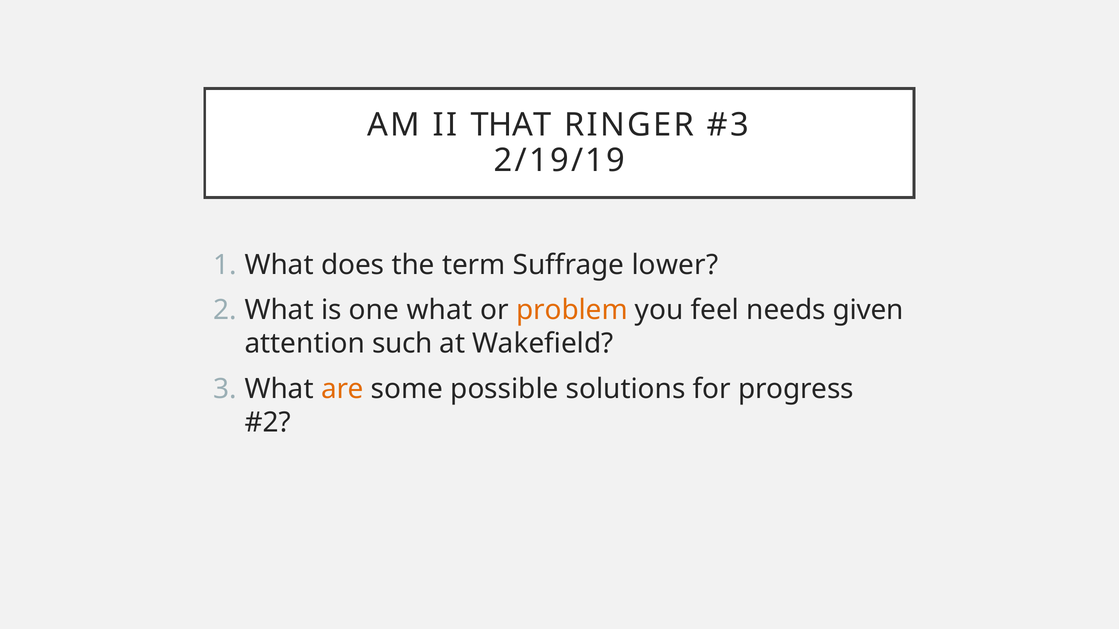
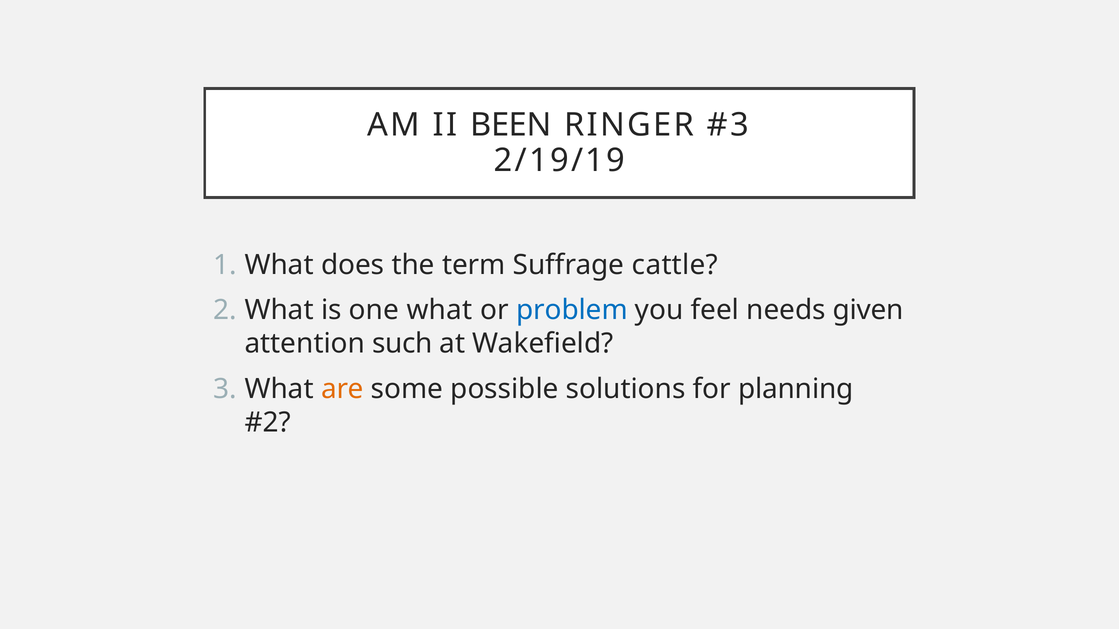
THAT: THAT -> BEEN (511, 125)
lower: lower -> cattle (675, 265)
problem colour: orange -> blue (572, 310)
progress: progress -> planning (796, 389)
